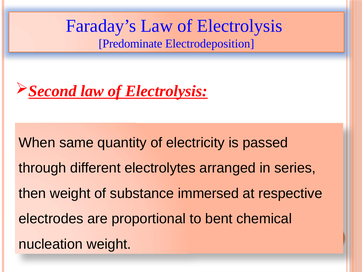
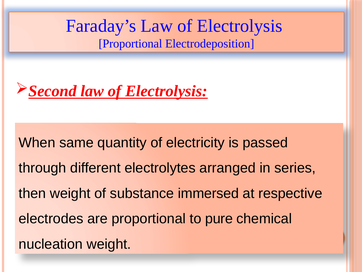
Predominate: Predominate -> Proportional (130, 44)
bent: bent -> pure (219, 218)
